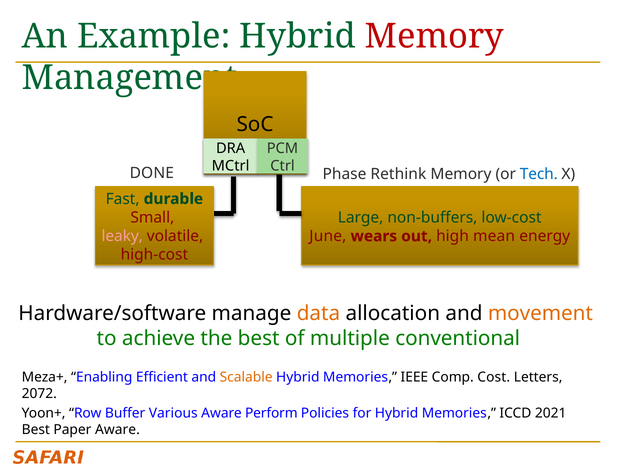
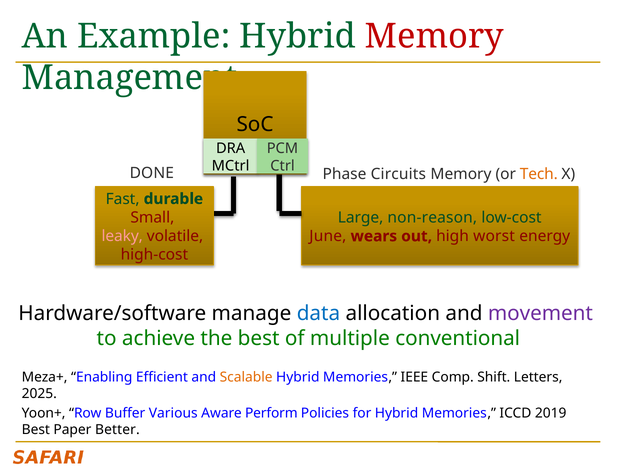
Rethink: Rethink -> Circuits (398, 174)
Tech colour: blue -> orange (539, 174)
non-buffers: non-buffers -> non-reason (432, 217)
mean: mean -> worst (494, 236)
data colour: orange -> blue (318, 313)
movement colour: orange -> purple (540, 313)
Cost: Cost -> Shift (494, 377)
2072: 2072 -> 2025 (39, 394)
2021: 2021 -> 2019 (551, 413)
Paper Aware: Aware -> Better (117, 429)
